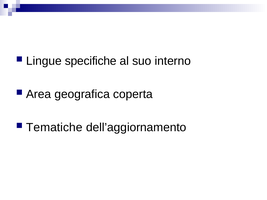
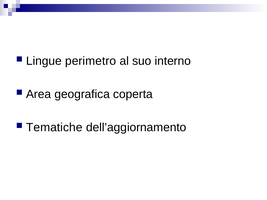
specifiche: specifiche -> perimetro (91, 61)
